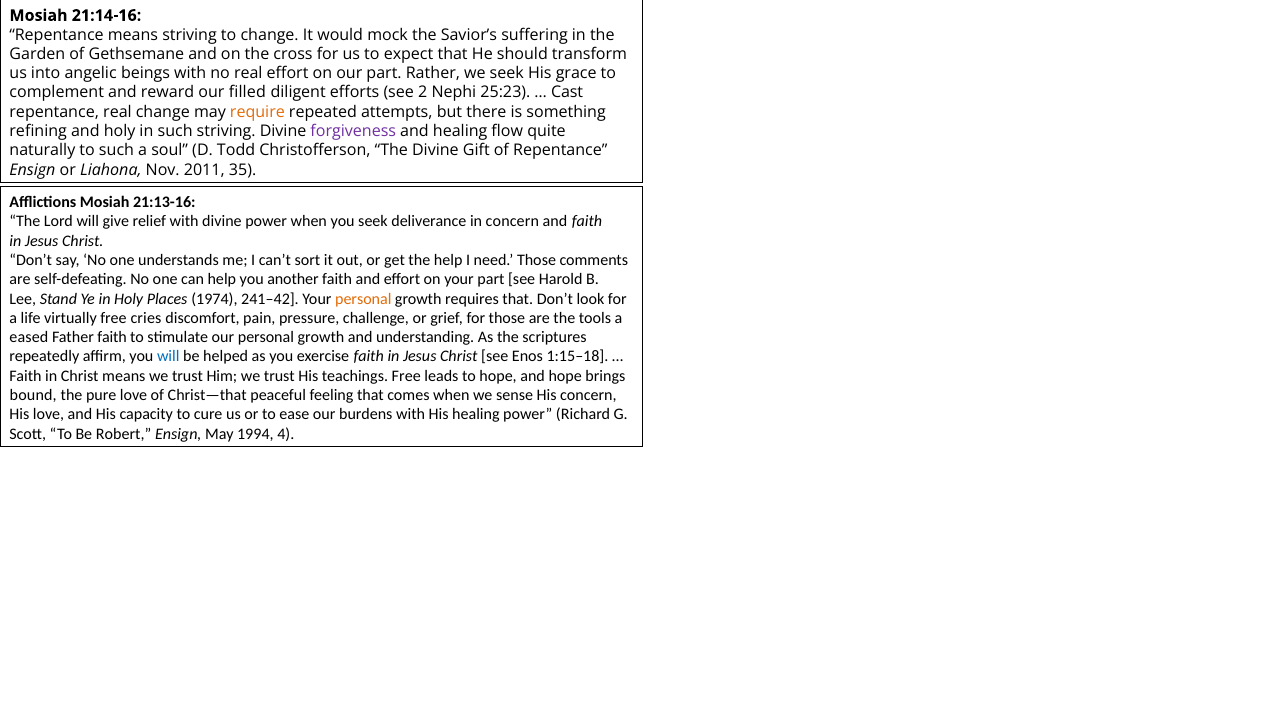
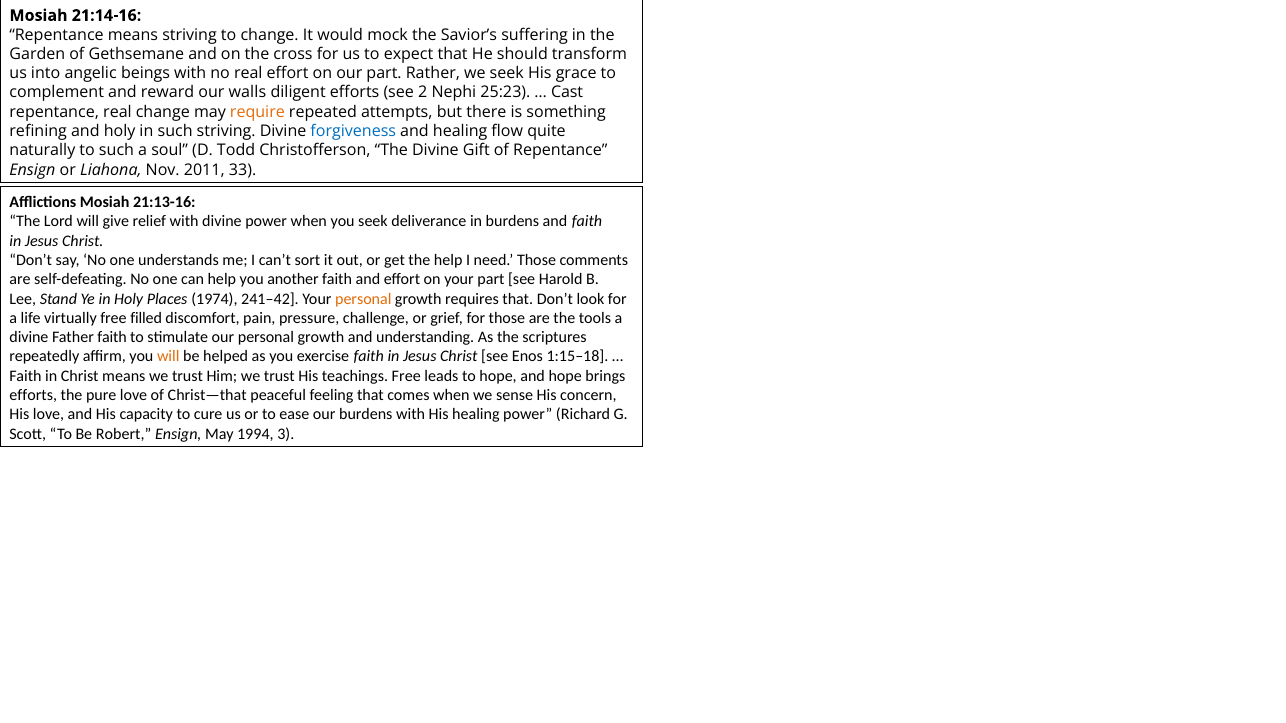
filled: filled -> walls (247, 93)
forgiveness colour: purple -> blue (353, 131)
35: 35 -> 33 (243, 170)
in concern: concern -> burdens (512, 222)
cries: cries -> filled (146, 318)
eased: eased -> divine (29, 338)
will colour: blue -> orange (168, 357)
bound: bound -> efforts (33, 395)
4: 4 -> 3 (286, 434)
